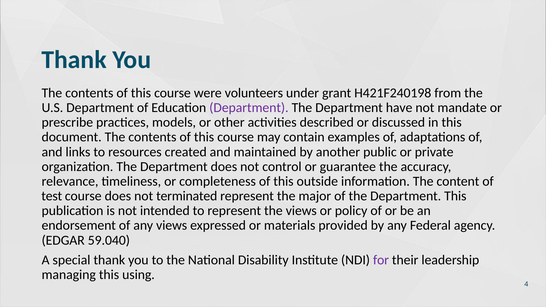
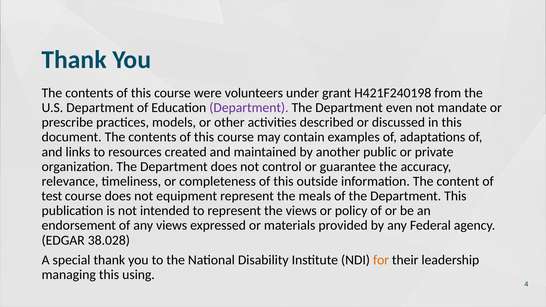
have: have -> even (399, 108)
terminated: terminated -> equipment (187, 196)
major: major -> meals (315, 196)
59.040: 59.040 -> 38.028 (109, 240)
for colour: purple -> orange (381, 260)
